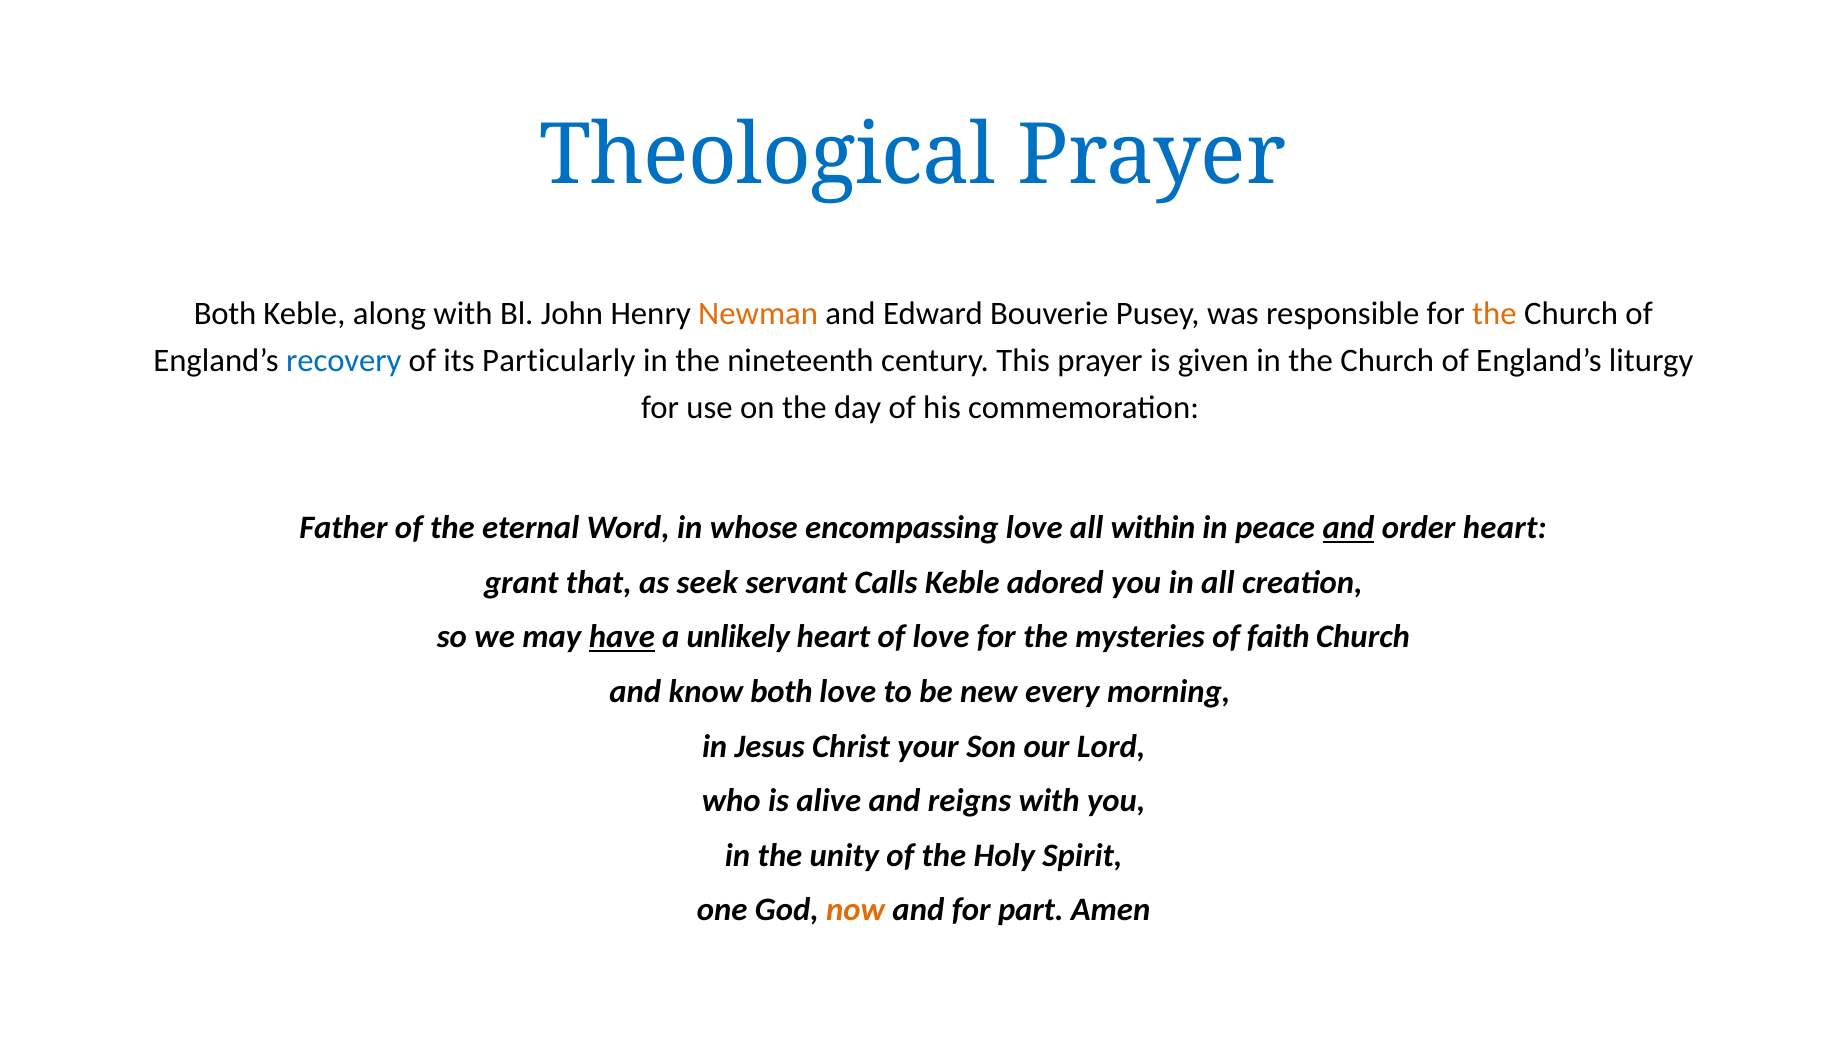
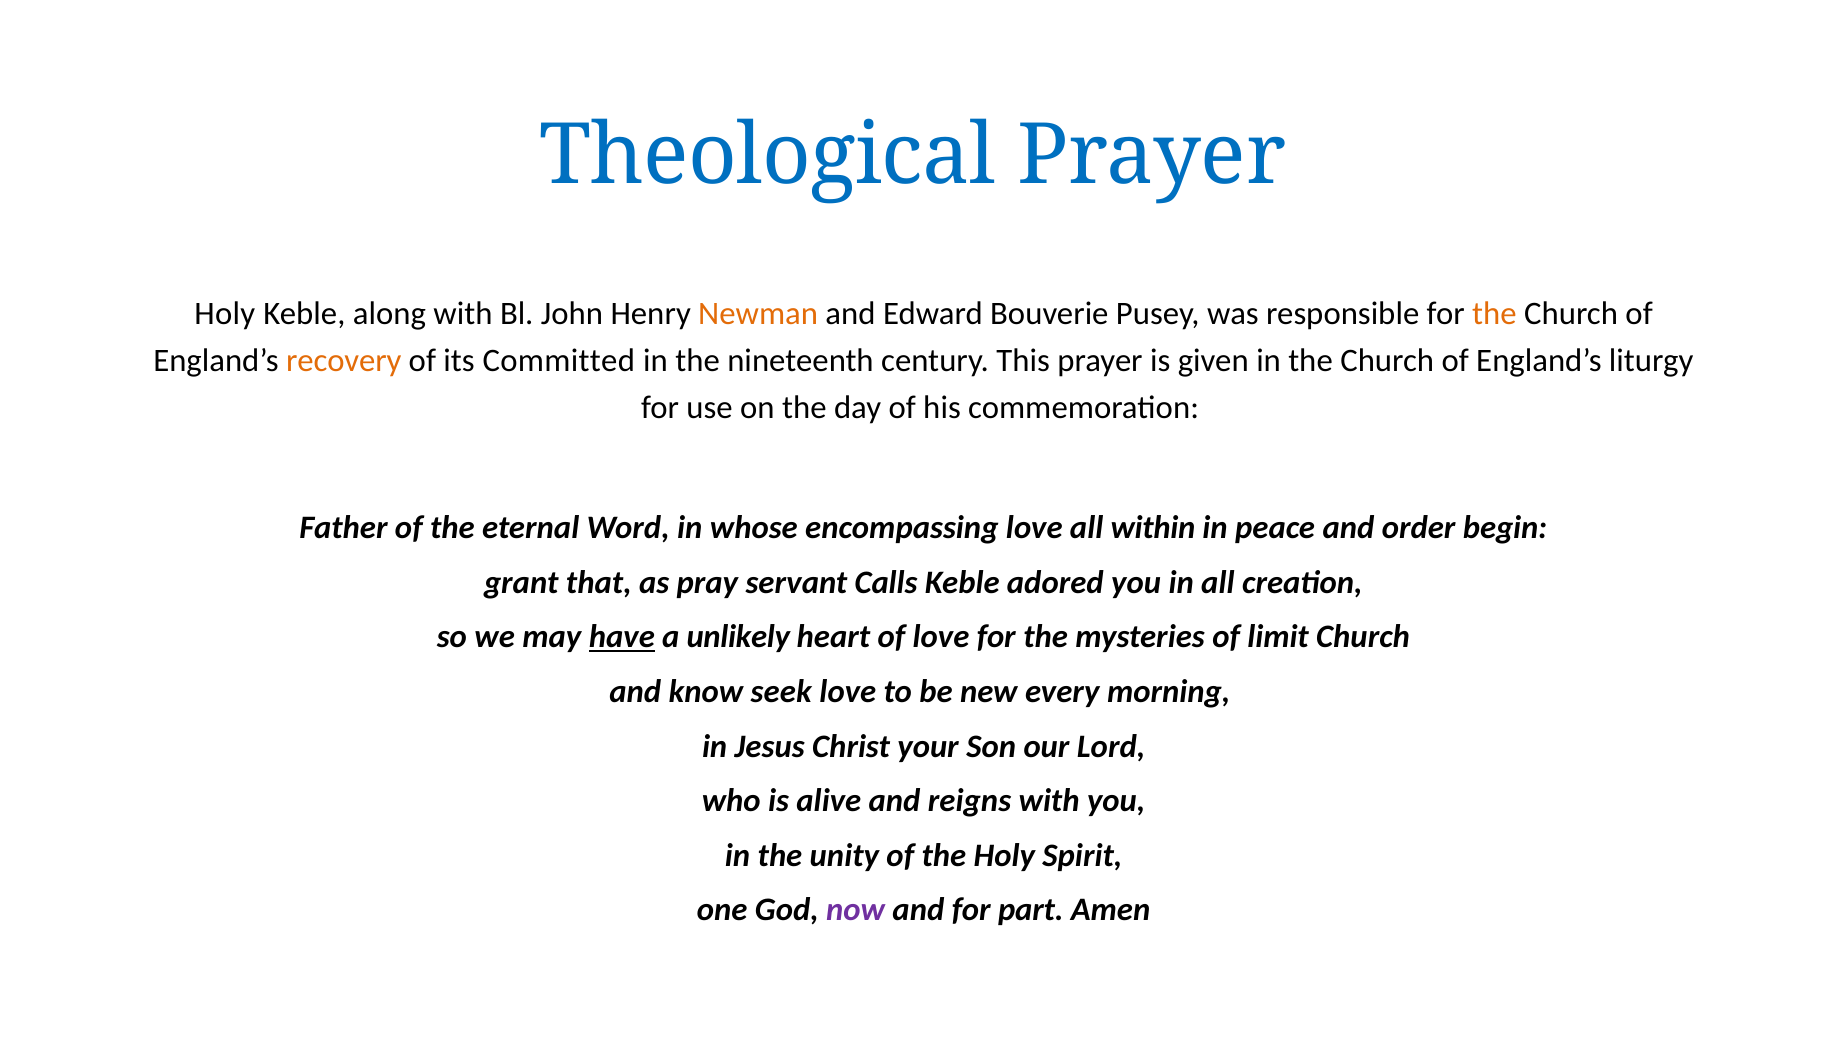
Both: Both -> Holy (225, 313)
recovery colour: blue -> orange (344, 361)
Particularly: Particularly -> Committed (559, 361)
and underline: present -> none (1348, 528)
order heart: heart -> begin (1505, 528)
seek: seek -> pray (707, 583)
faith: faith -> limit (1278, 637)
know both: both -> seek (781, 692)
now colour: orange -> purple (856, 911)
